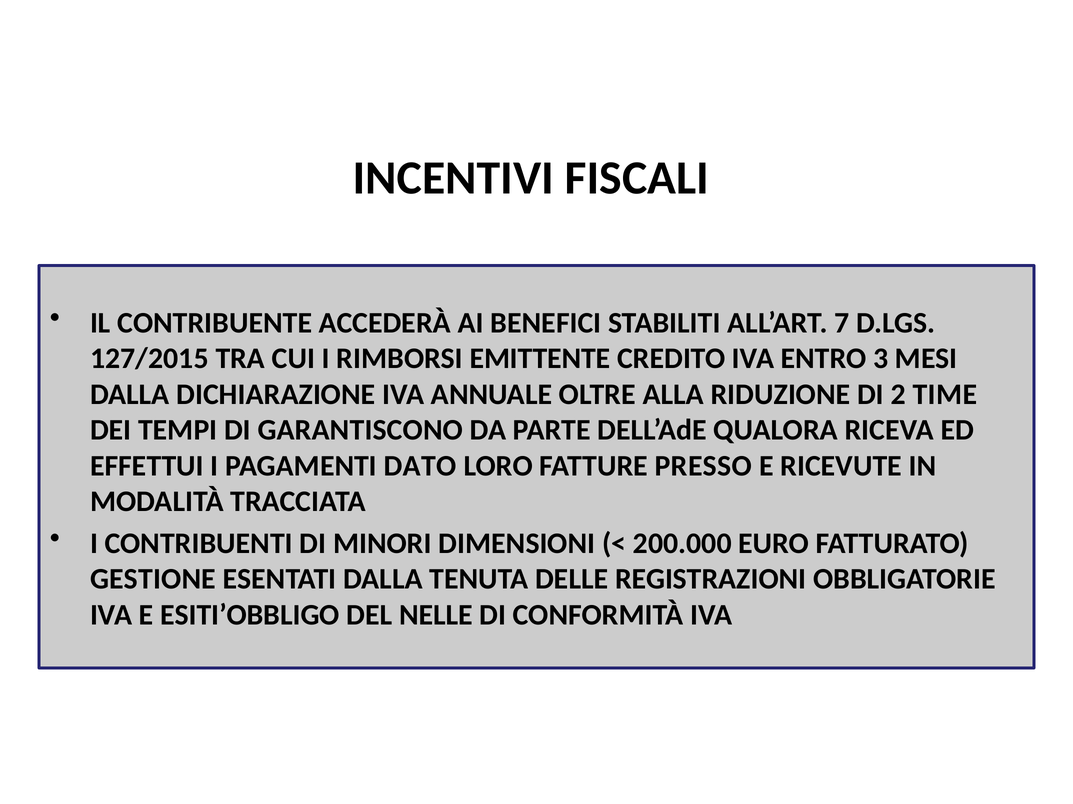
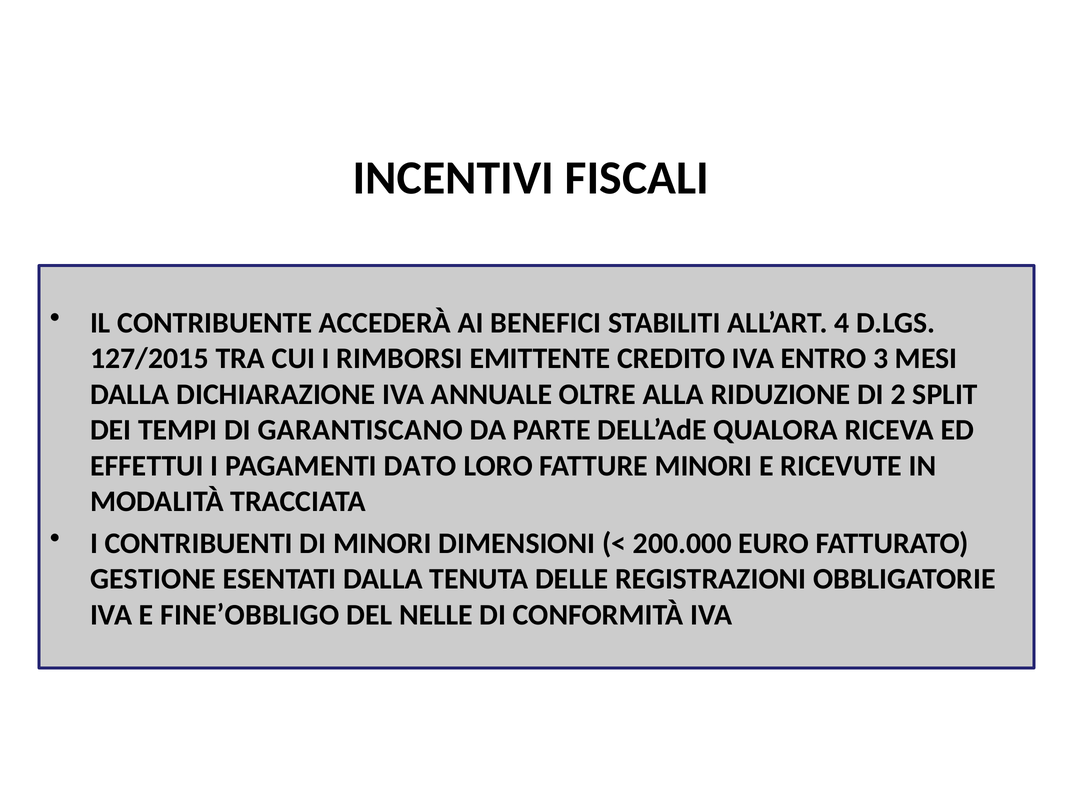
7: 7 -> 4 (842, 323)
TIME: TIME -> SPLIT (945, 395)
GARANTISCONO: GARANTISCONO -> GARANTISCANO (360, 431)
FATTURE PRESSO: PRESSO -> MINORI (703, 466)
ESITI’OBBLIGO: ESITI’OBBLIGO -> FINE’OBBLIGO (250, 615)
